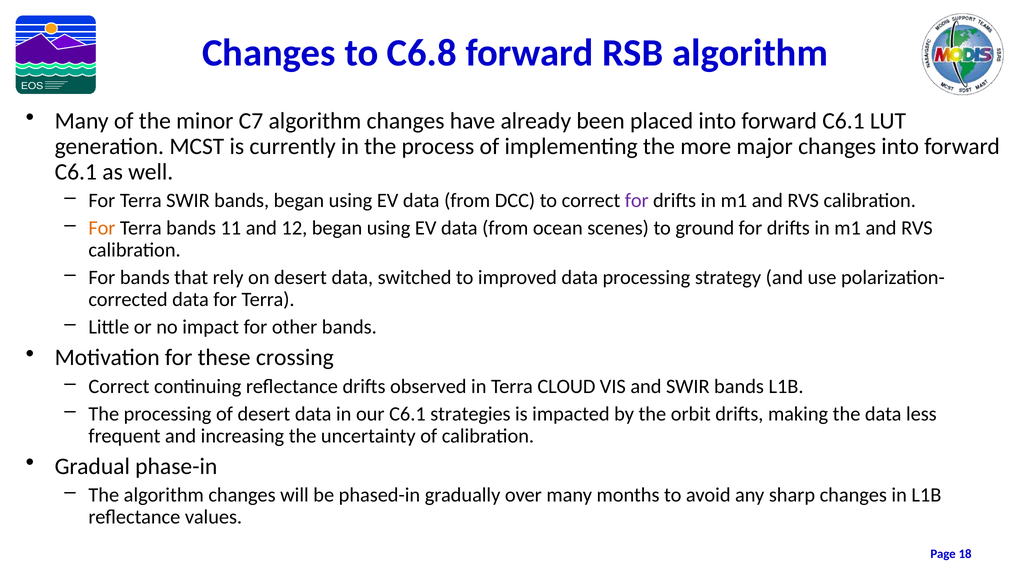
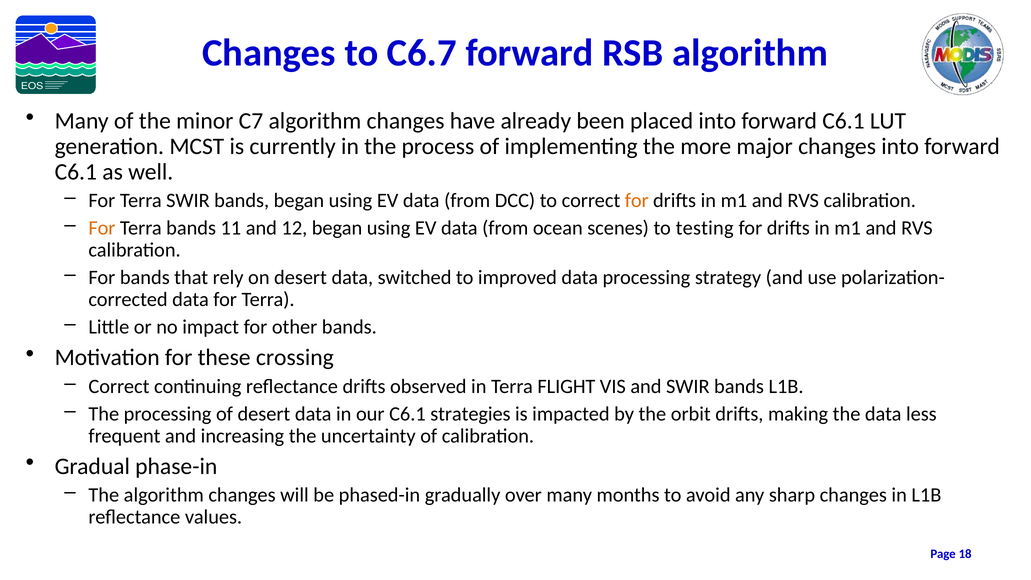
C6.8: C6.8 -> C6.7 (422, 53)
for colour: purple -> orange (637, 201)
ground: ground -> testing (705, 228)
CLOUD: CLOUD -> FLIGHT (566, 386)
